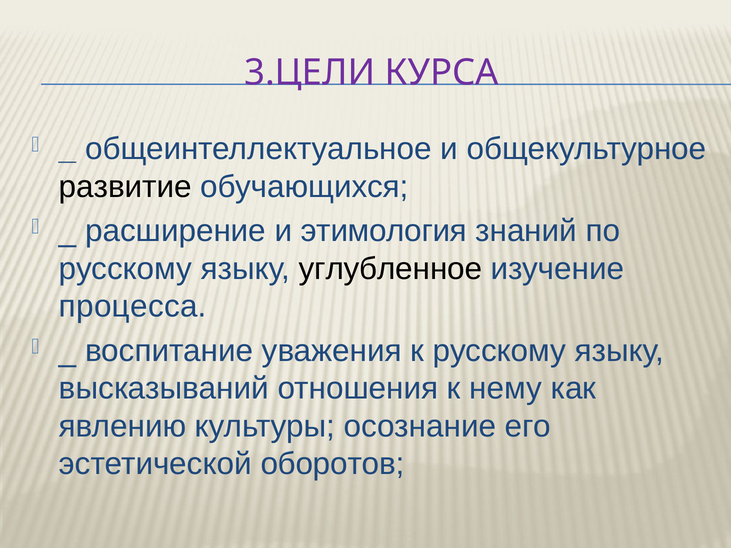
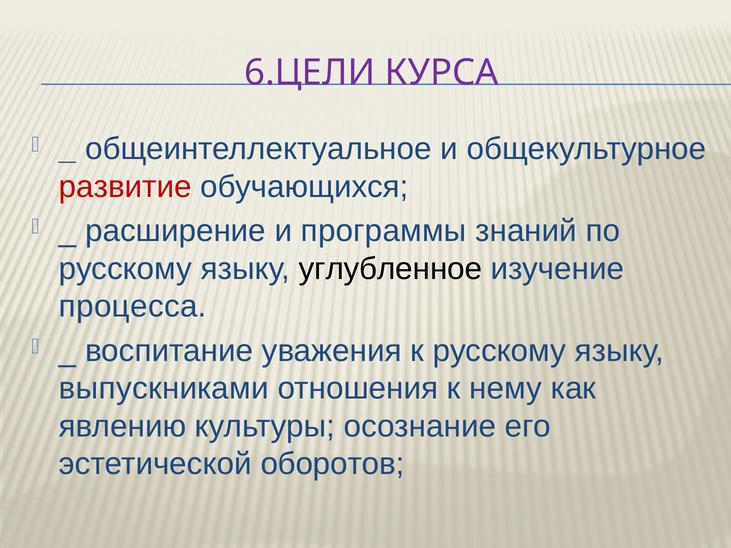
3.ЦЕЛИ: 3.ЦЕЛИ -> 6.ЦЕЛИ (310, 73)
развитие colour: black -> red (125, 187)
этимология: этимология -> программы (384, 231)
высказываний: высказываний -> выпускниками (164, 389)
